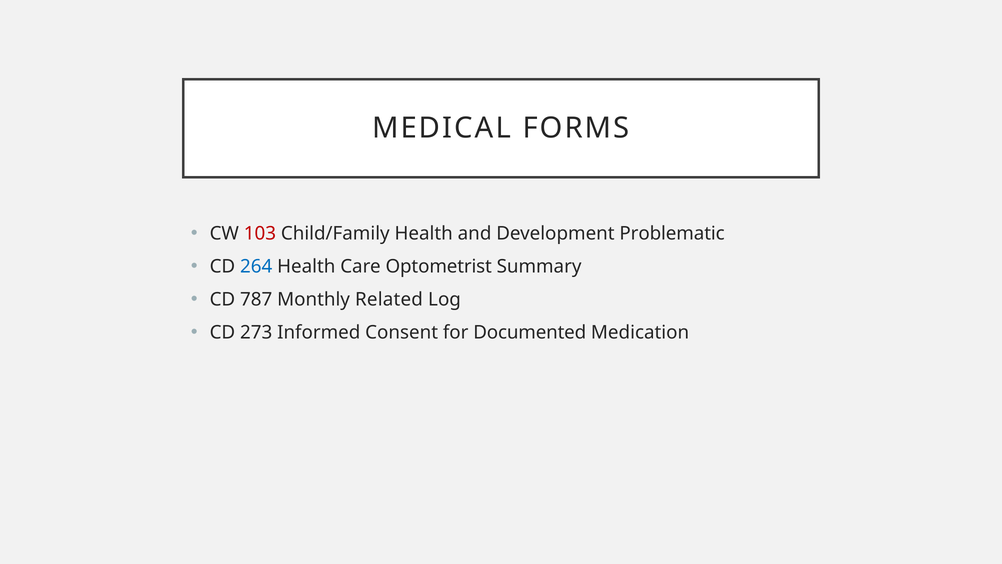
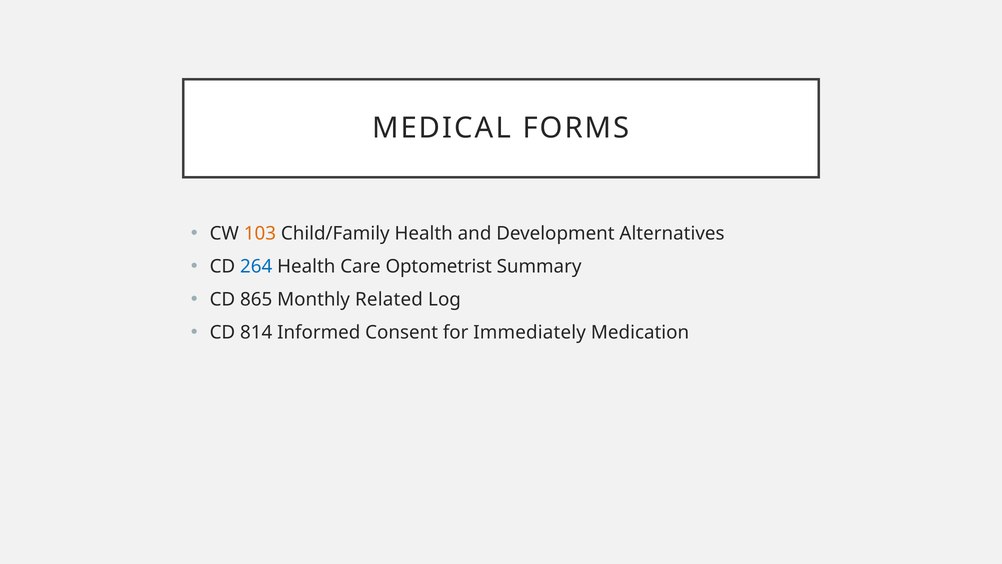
103 colour: red -> orange (260, 233)
Problematic: Problematic -> Alternatives (672, 233)
787: 787 -> 865 (256, 299)
273: 273 -> 814 (256, 332)
Documented: Documented -> Immediately (530, 332)
